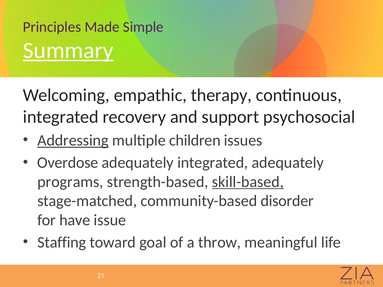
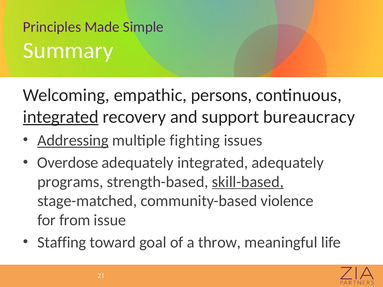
Summary underline: present -> none (68, 50)
therapy: therapy -> persons (221, 95)
integrated underline: none -> present (61, 117)
psychosocial: psychosocial -> bureaucracy (309, 117)
children: children -> fighting (195, 140)
disorder: disorder -> violence (287, 201)
have: have -> from (75, 220)
